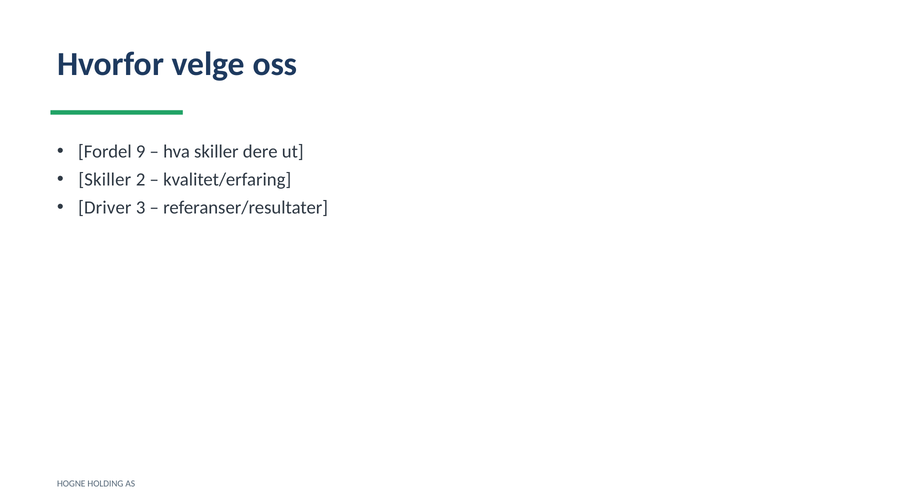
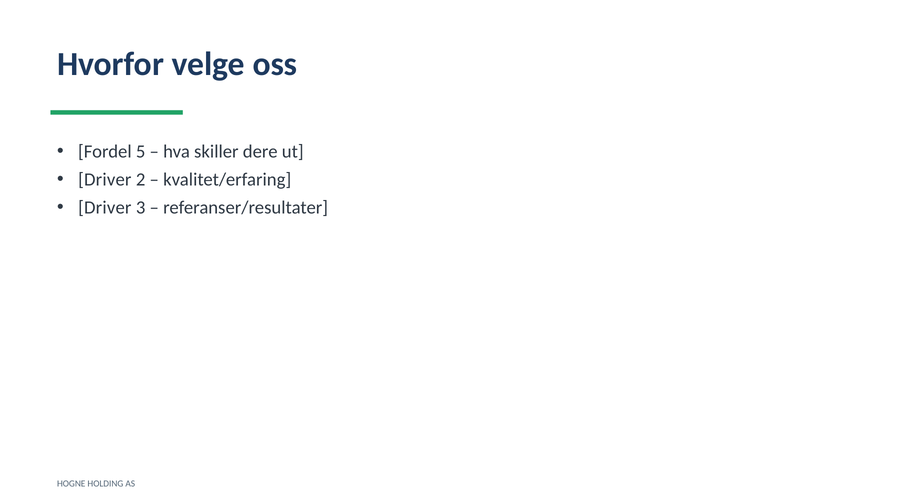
9: 9 -> 5 (141, 152)
Skiller: Skiller -> Driver (105, 180)
